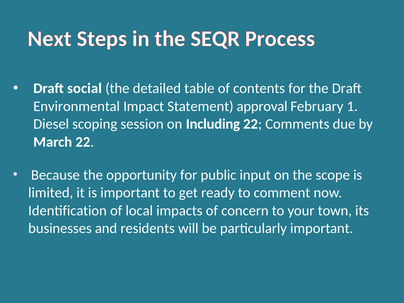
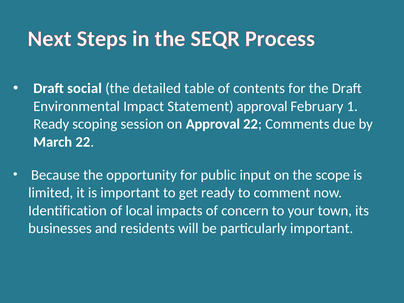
Diesel: Diesel -> Ready (51, 124)
on Including: Including -> Approval (213, 124)
